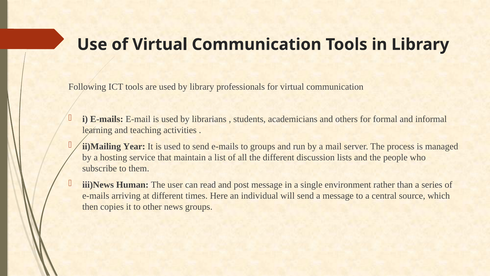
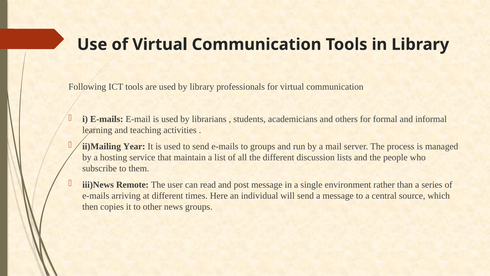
Human: Human -> Remote (132, 184)
